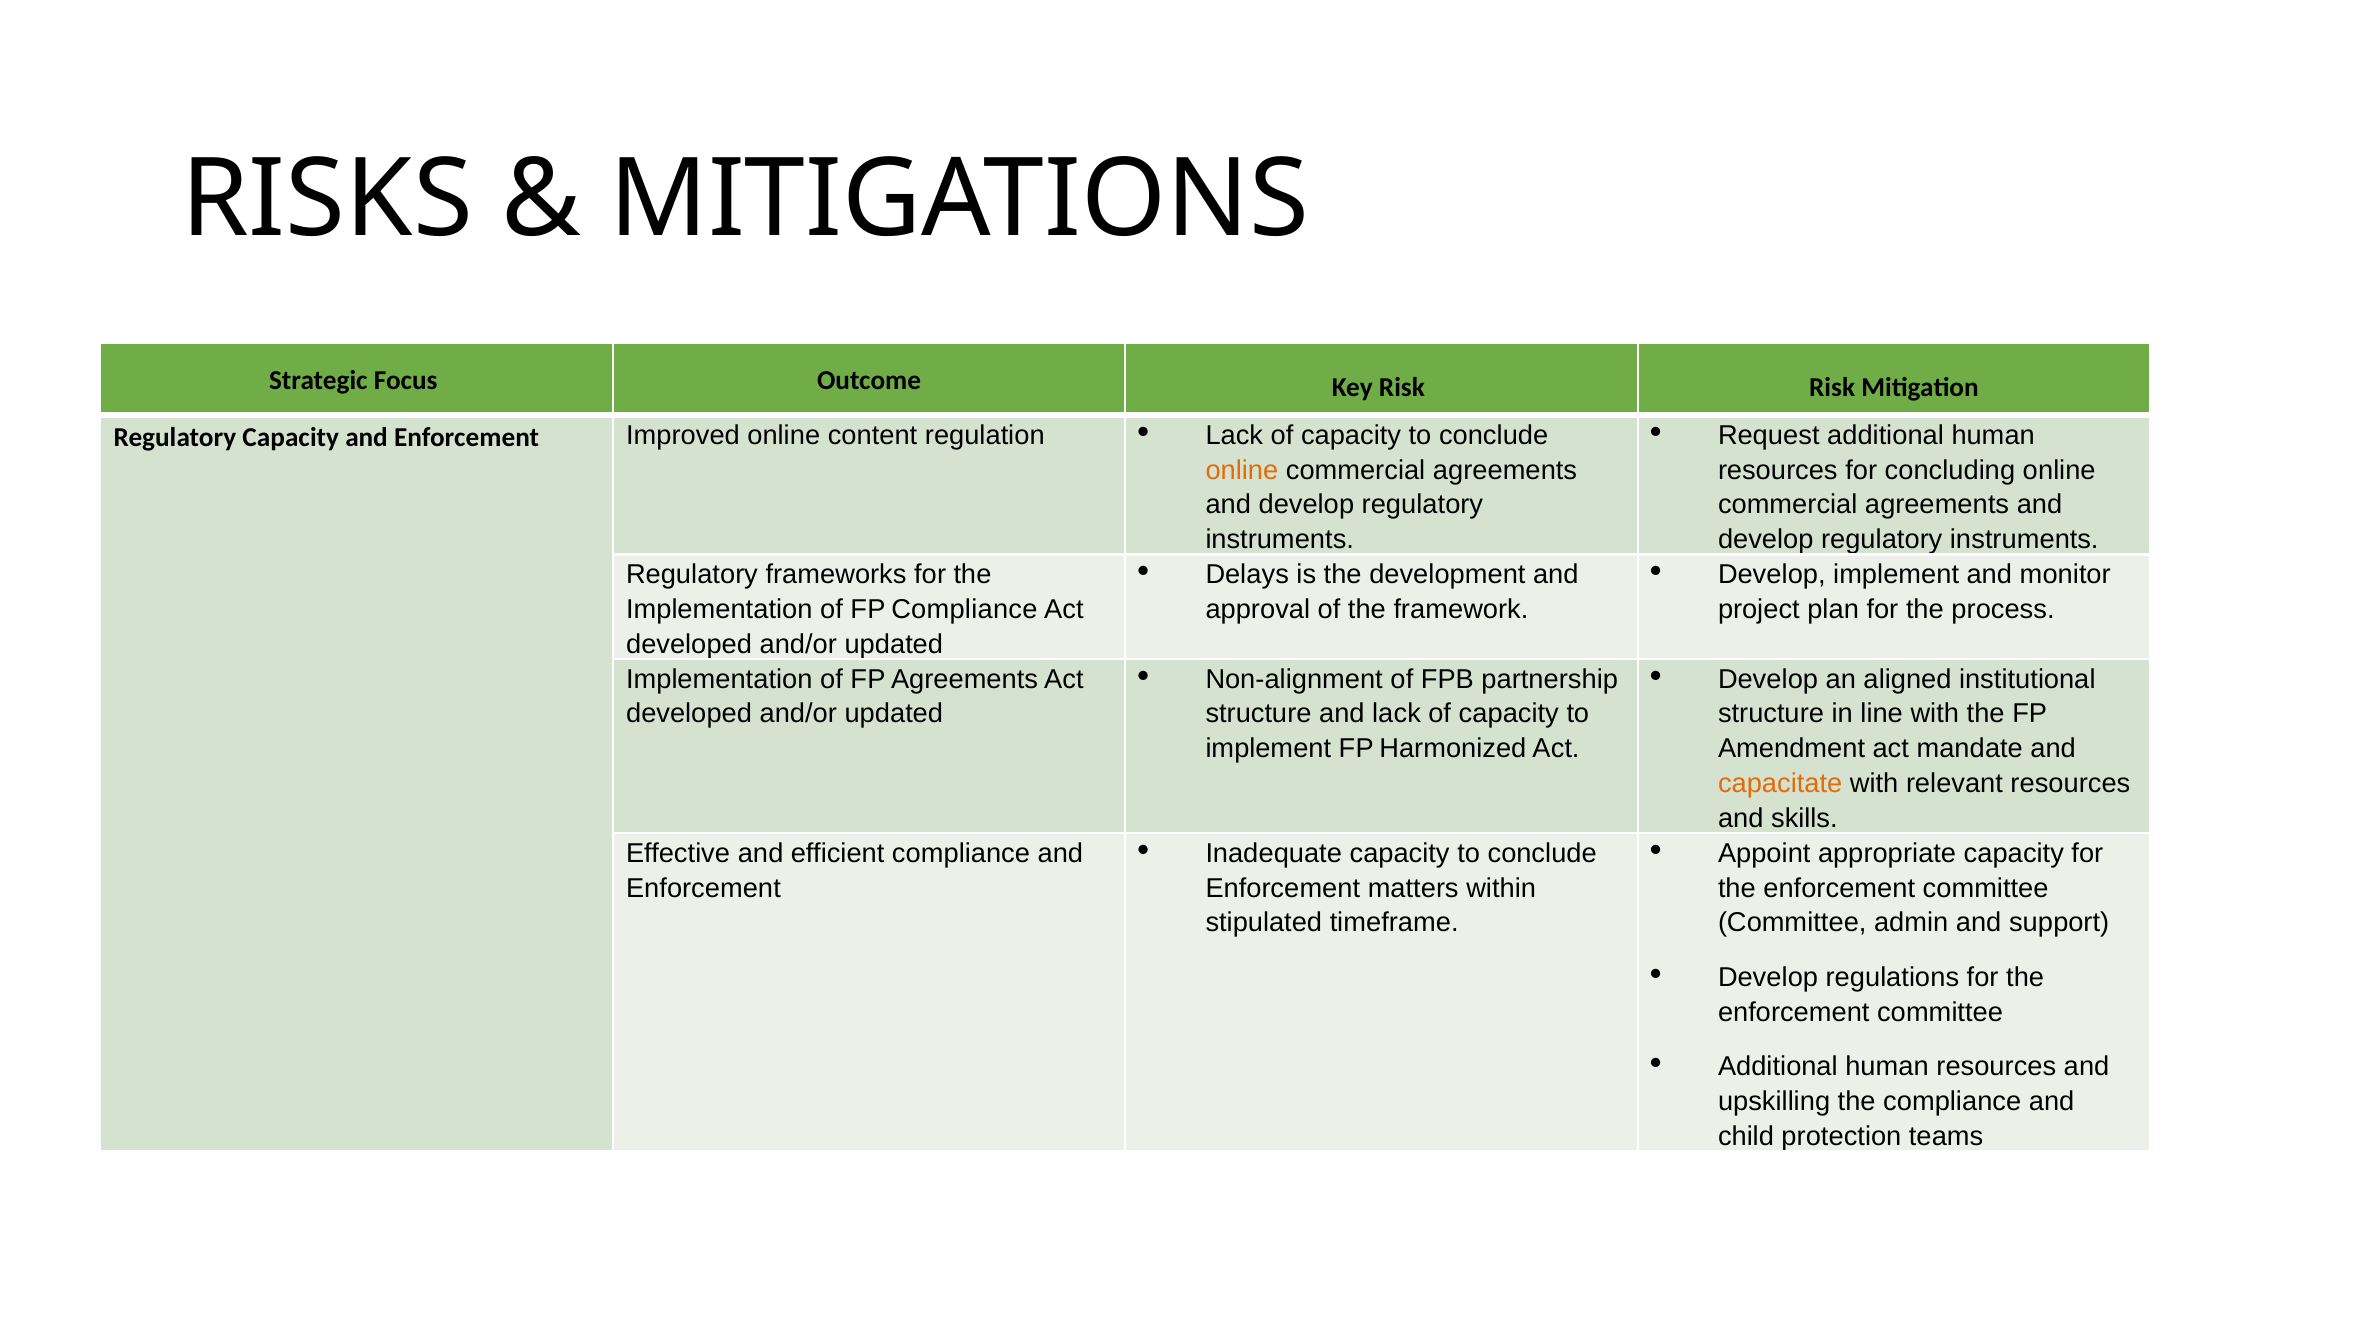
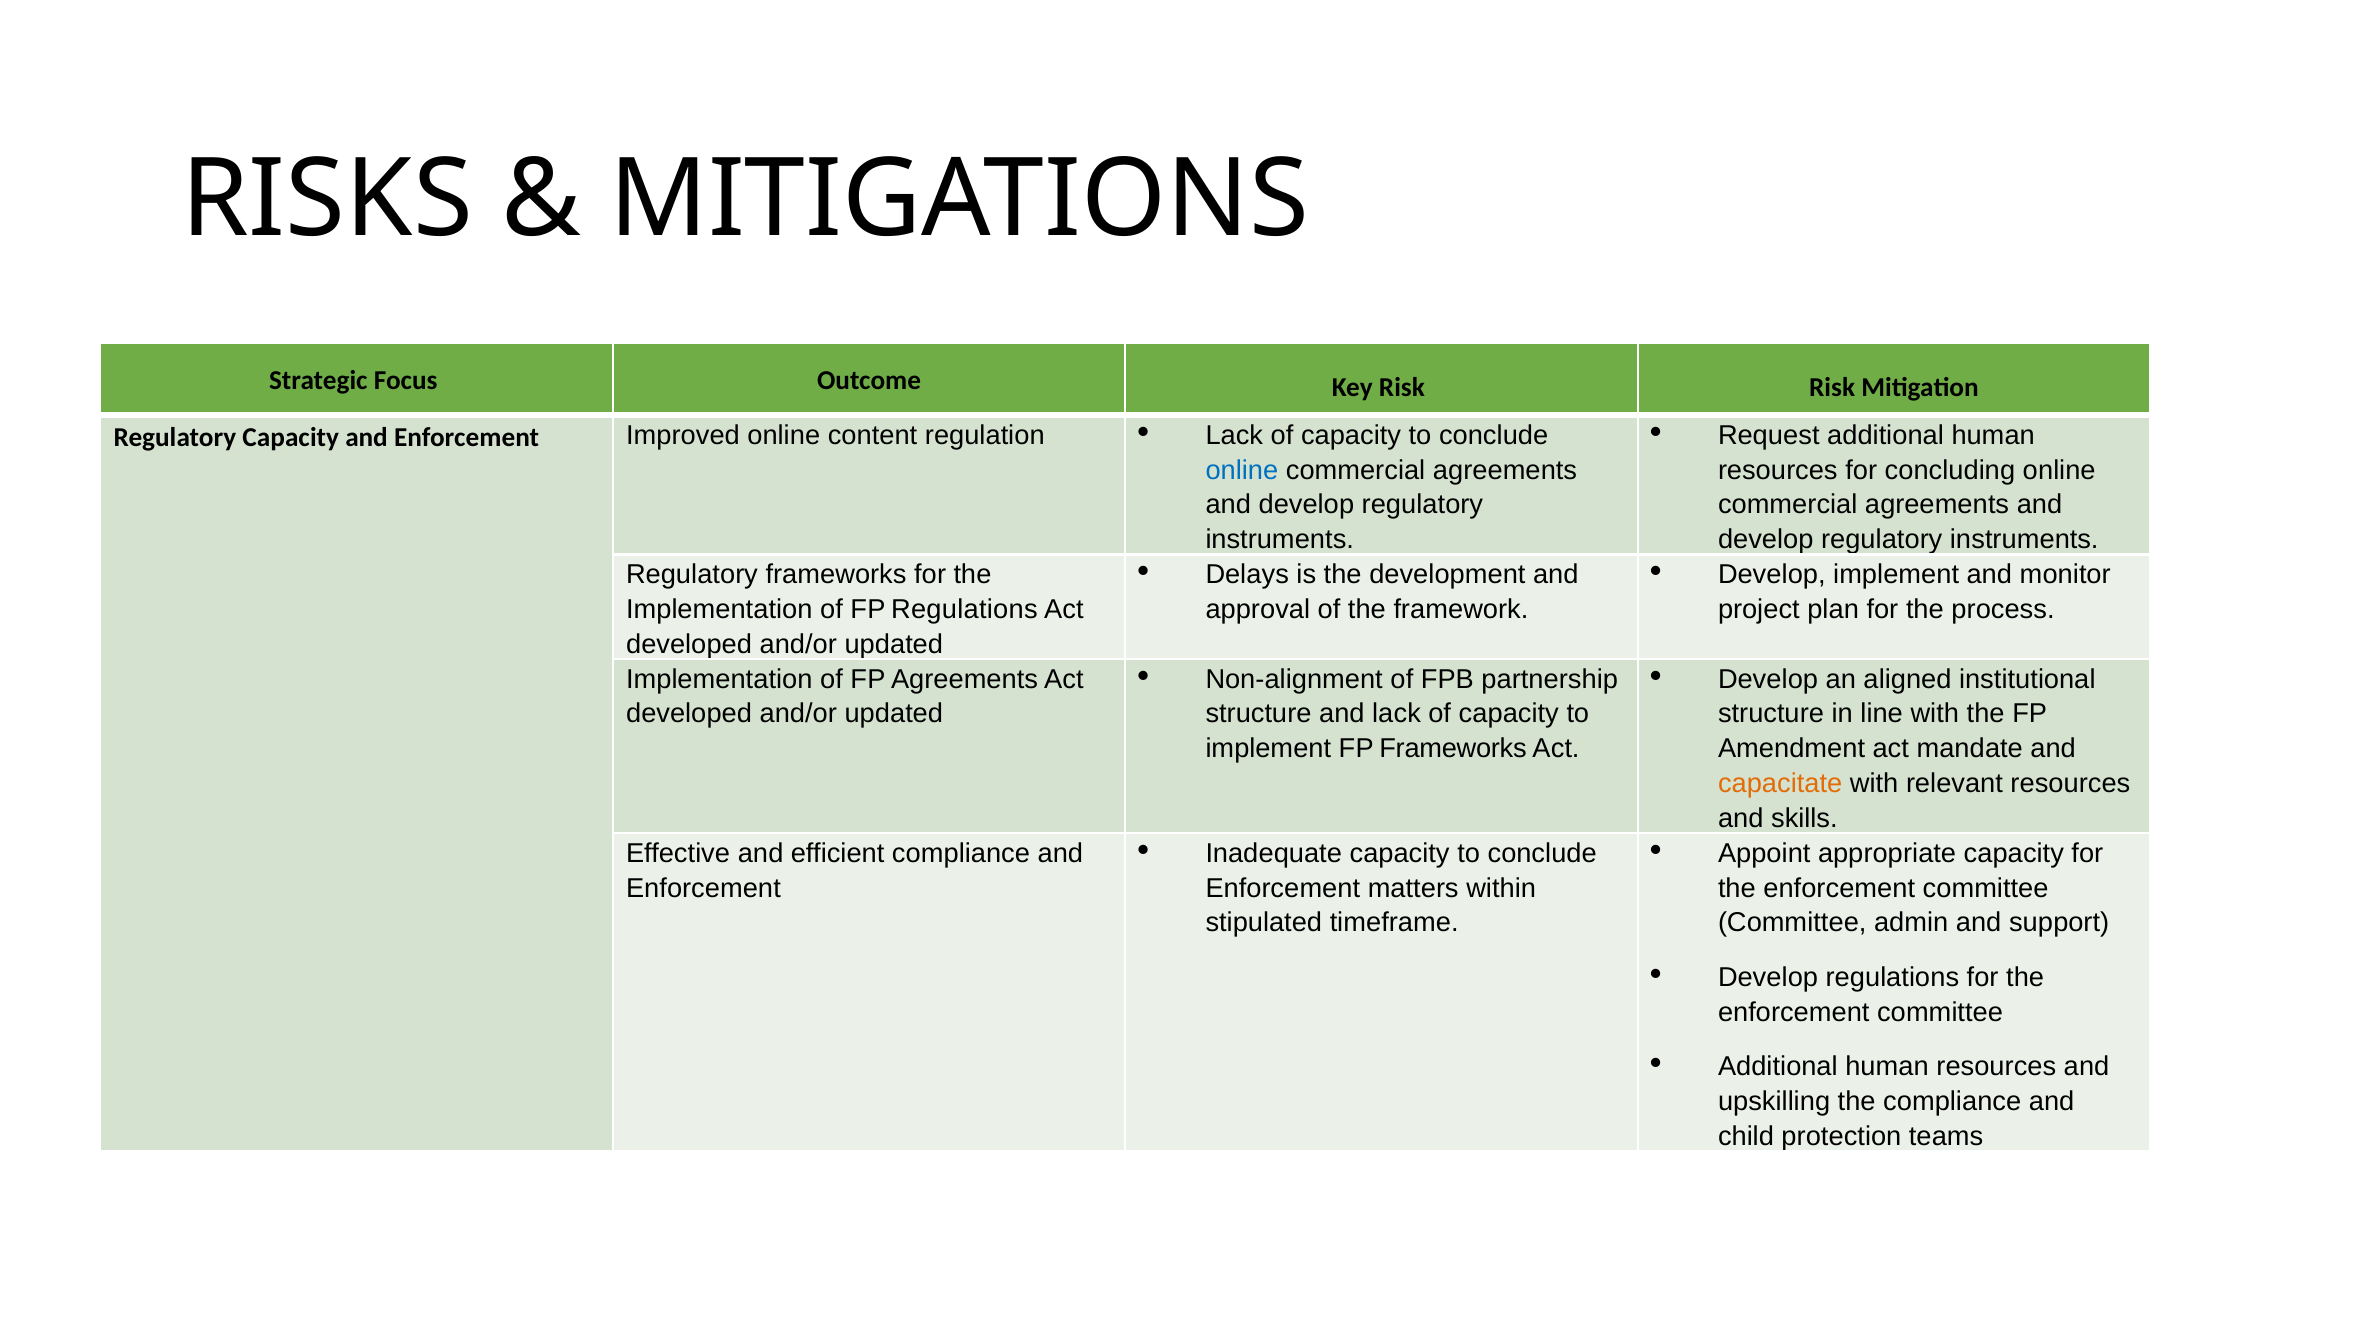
online colour: orange -> blue (1242, 470)
FP Compliance: Compliance -> Regulations (964, 609)
FP Harmonized: Harmonized -> Frameworks (1453, 749)
